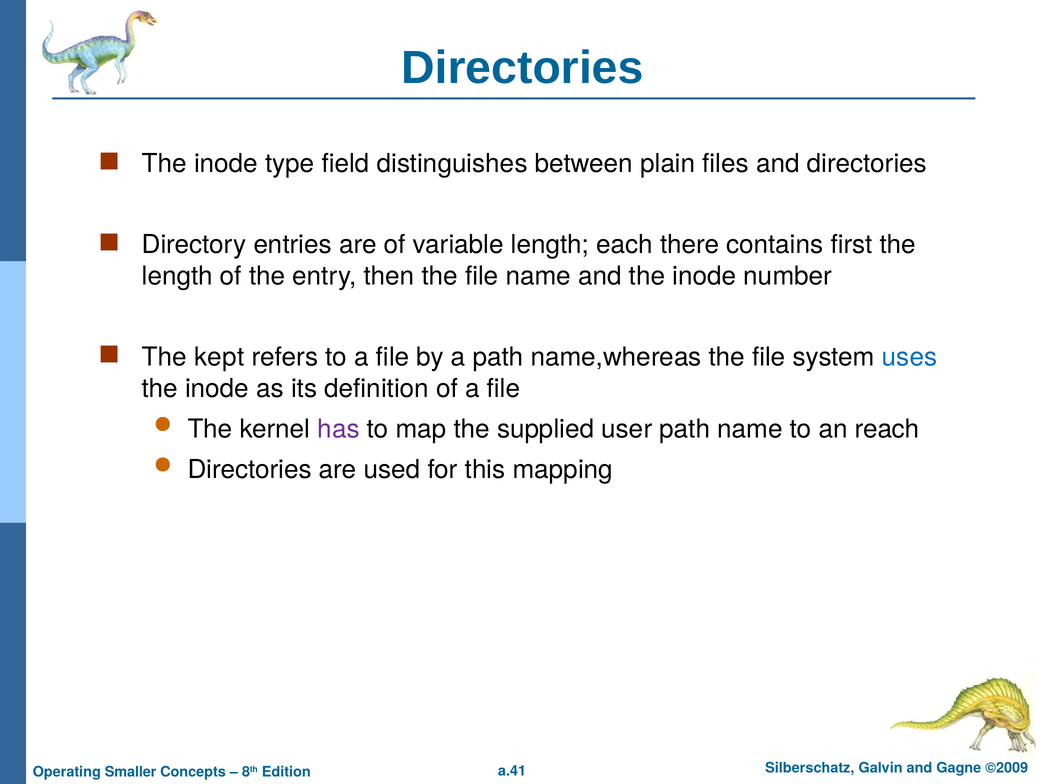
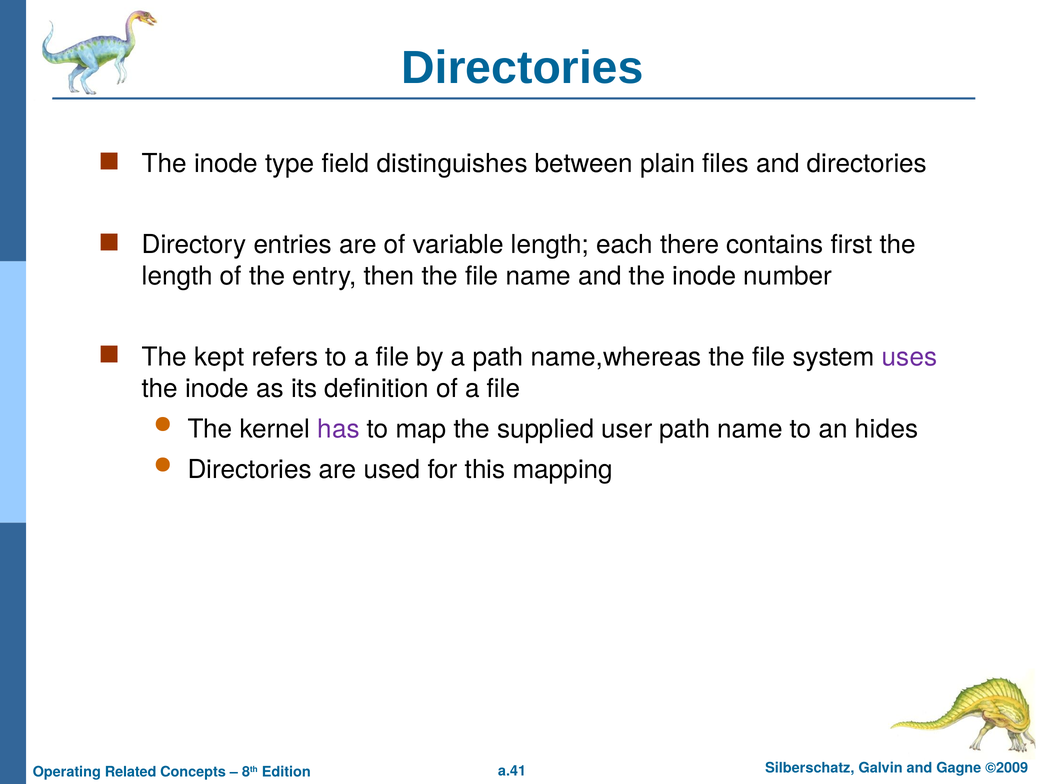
uses colour: blue -> purple (910, 357)
reach: reach -> hides (887, 429)
Smaller: Smaller -> Related (131, 772)
